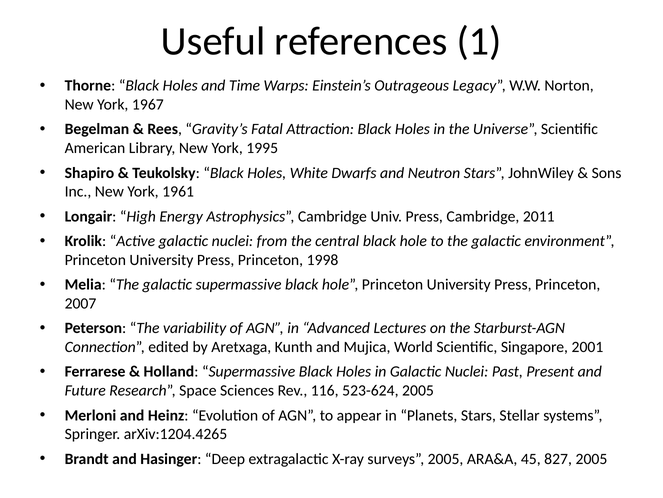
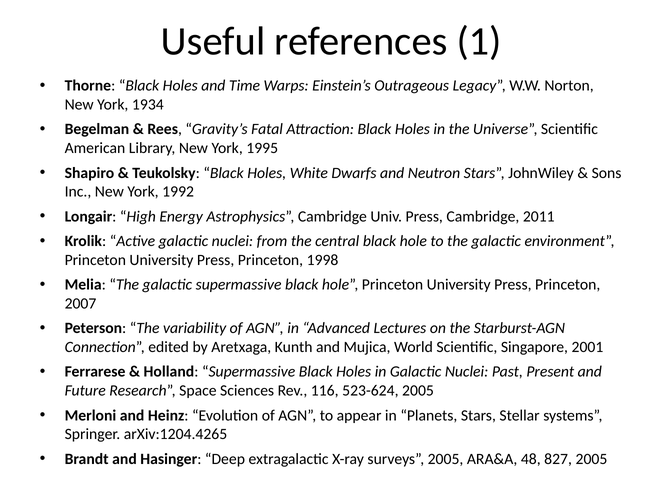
1967: 1967 -> 1934 (148, 104)
1961: 1961 -> 1992 (178, 191)
45: 45 -> 48 (531, 458)
